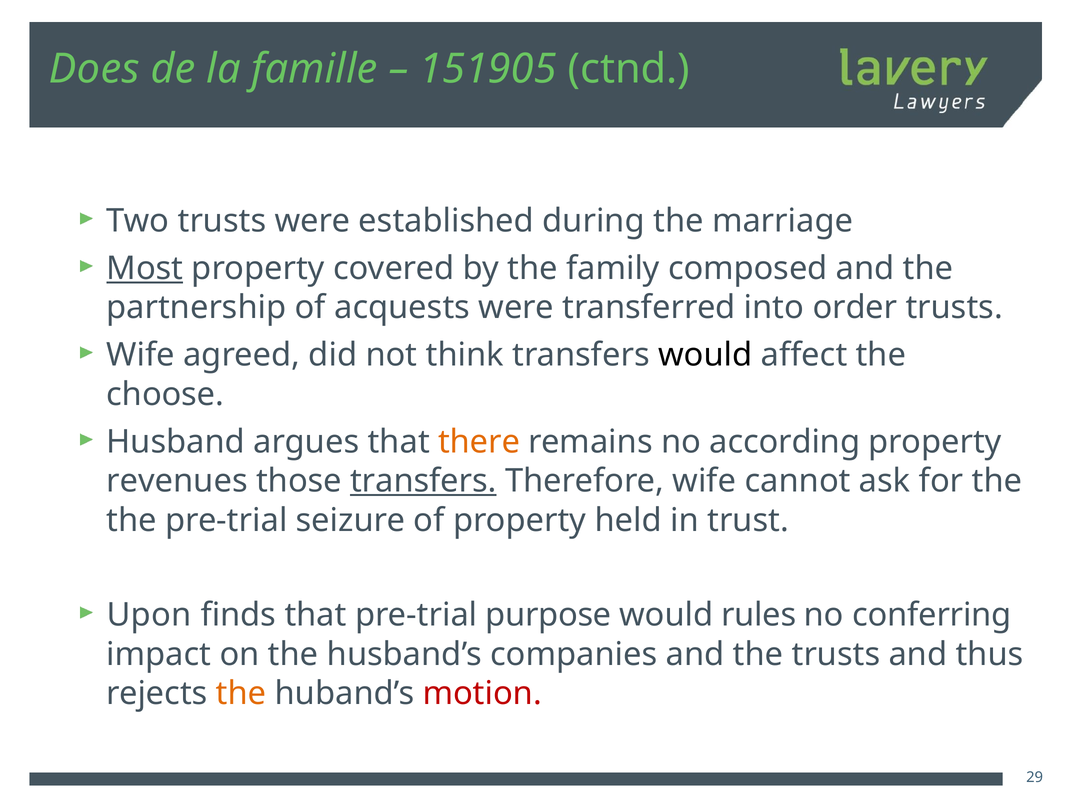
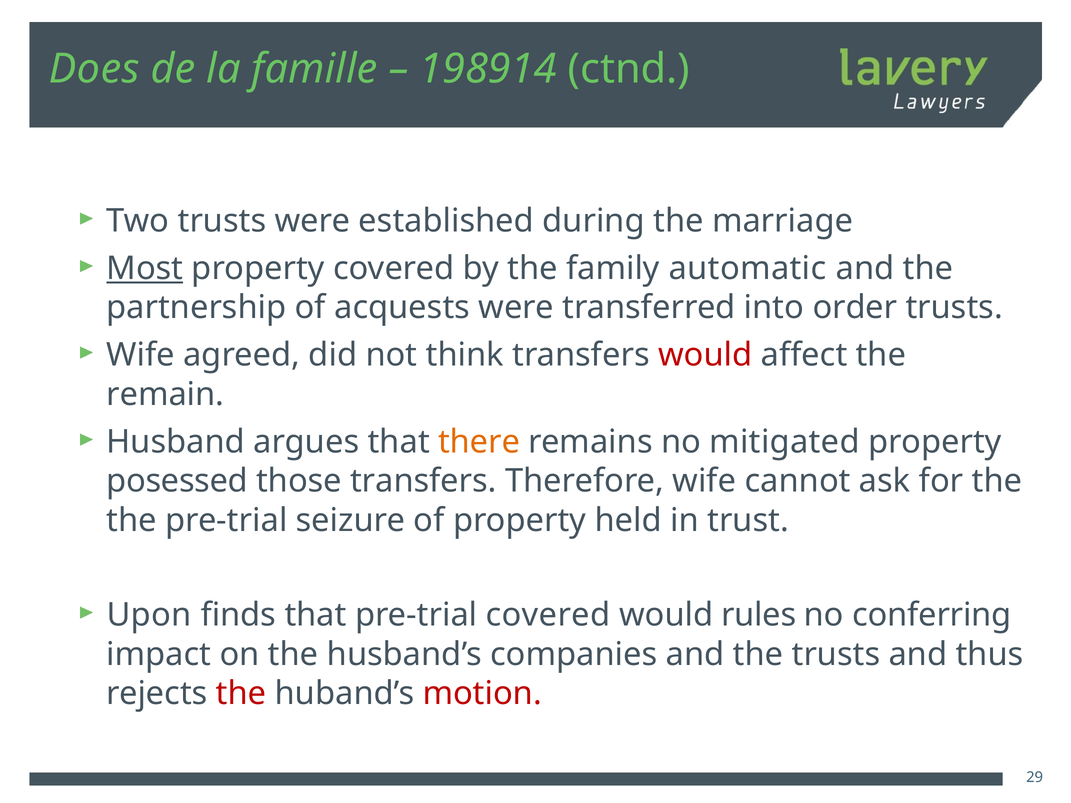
151905: 151905 -> 198914 (488, 69)
composed: composed -> automatic (748, 269)
would colour: black -> red (705, 355)
choose: choose -> remain (165, 394)
according: according -> mitigated (785, 442)
revenues: revenues -> posessed (177, 481)
transfers underline: present -> none (423, 481)
pre-trial purpose: purpose -> covered (548, 615)
the colour: orange -> red (241, 694)
